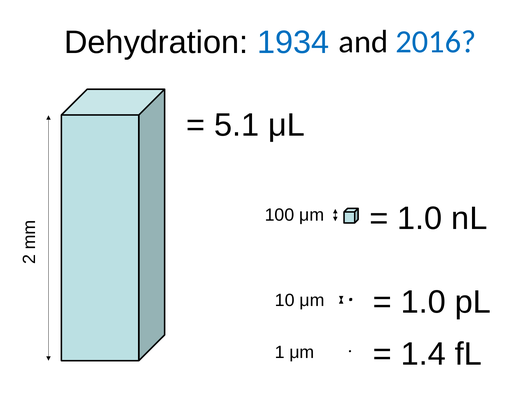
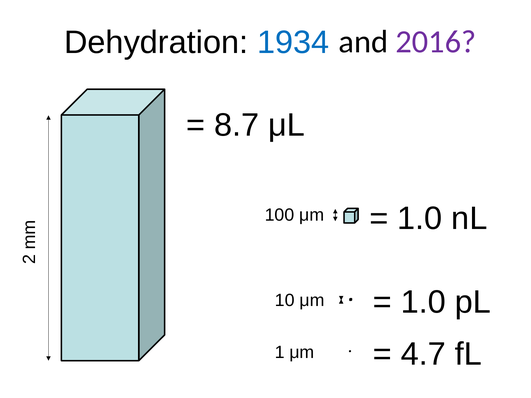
2016 colour: blue -> purple (436, 42)
5.1: 5.1 -> 8.7 (237, 125)
1.4: 1.4 -> 4.7 (423, 354)
